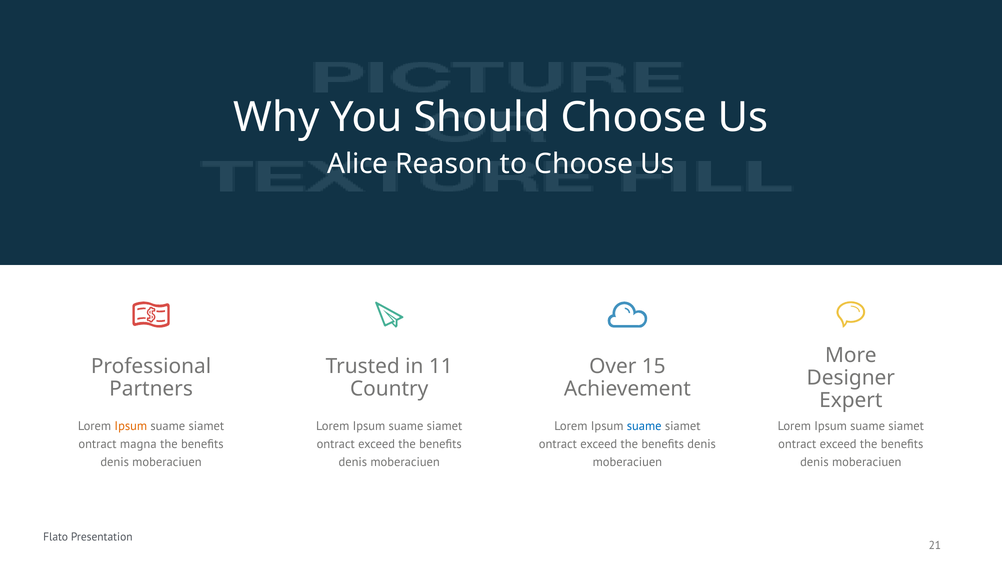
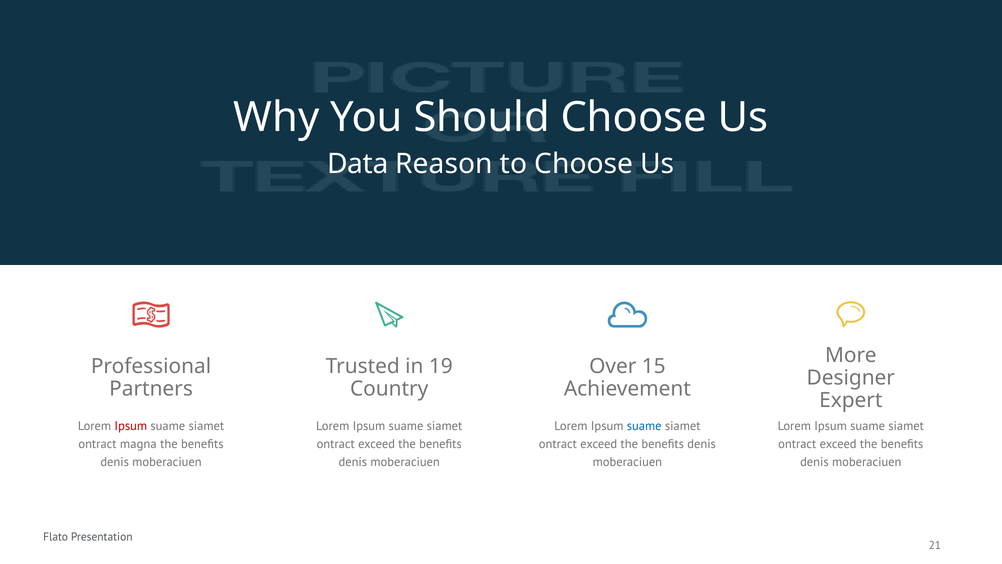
Alice: Alice -> Data (358, 164)
11: 11 -> 19 (441, 366)
Ipsum colour: orange -> red (131, 426)
